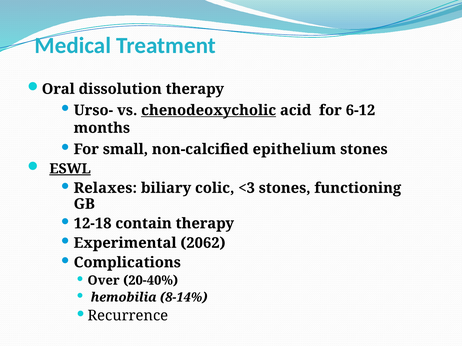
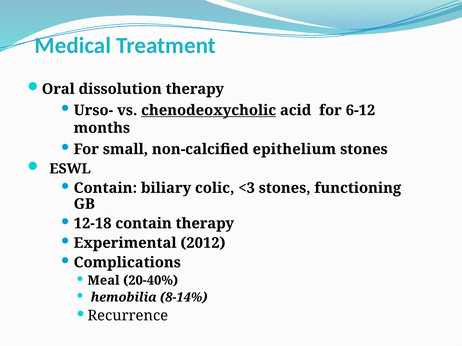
ESWL underline: present -> none (70, 169)
Relaxes: Relaxes -> Contain (105, 188)
2062: 2062 -> 2012 (203, 243)
Over: Over -> Meal (104, 281)
